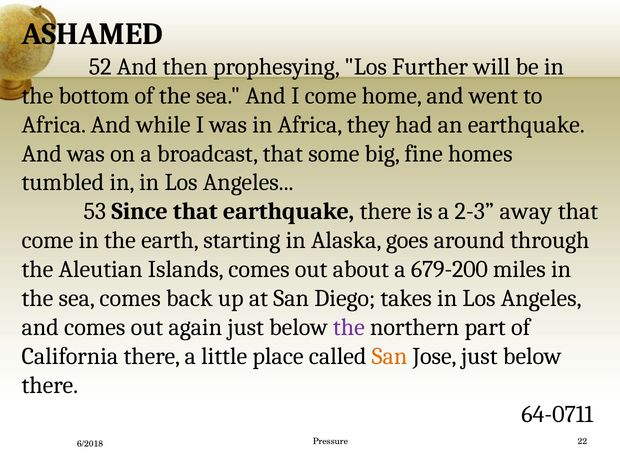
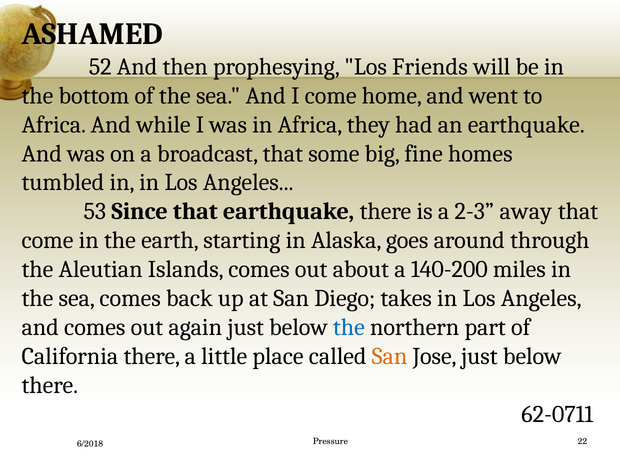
Further: Further -> Friends (430, 67)
679-200: 679-200 -> 140-200 (449, 269)
the colour: purple -> blue (349, 327)
64-0711: 64-0711 -> 62-0711 (557, 414)
